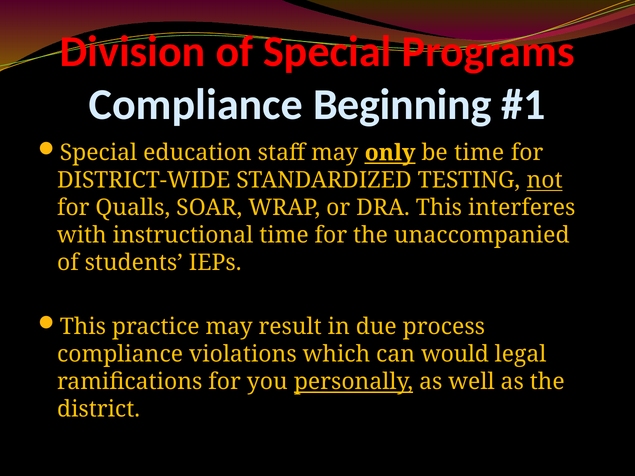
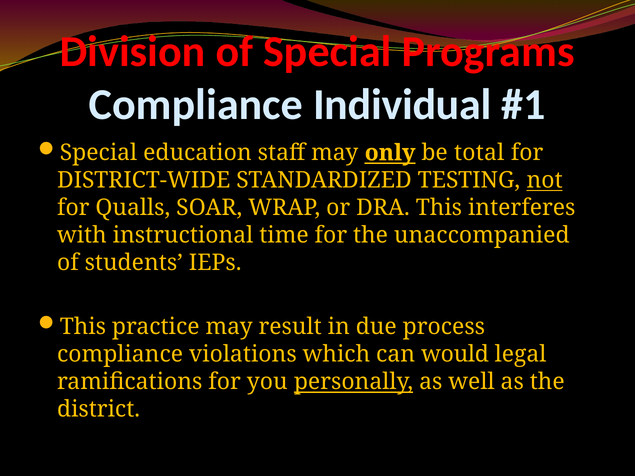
Beginning: Beginning -> Individual (402, 105)
be time: time -> total (479, 153)
